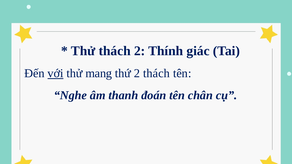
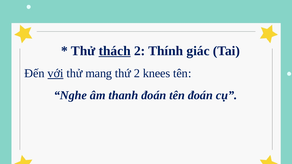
thách underline: none -> present (115, 51)
2 thách: thách -> knees (157, 73)
tên chân: chân -> đoán (200, 95)
